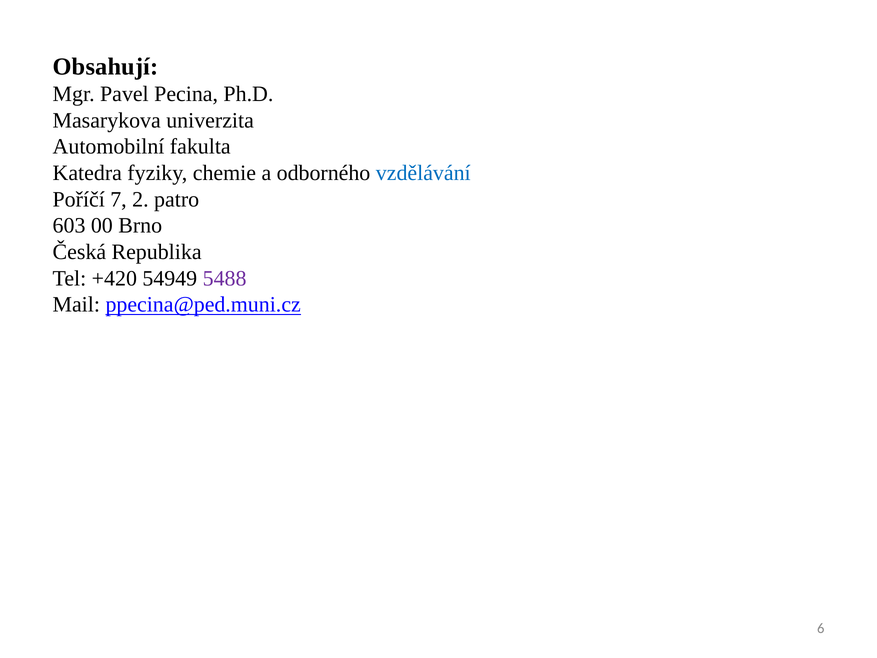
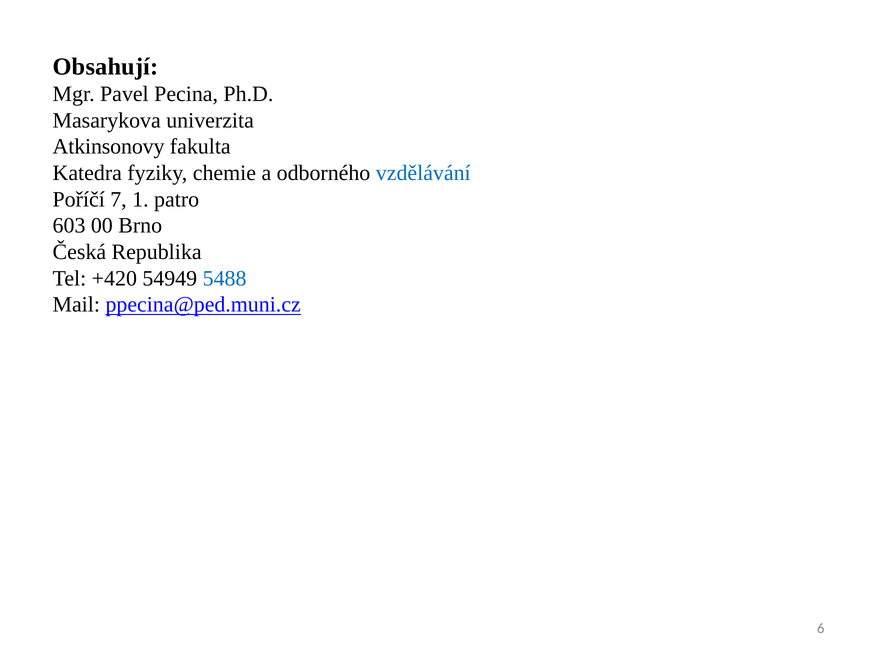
Automobilní: Automobilní -> Atkinsonovy (109, 147)
2: 2 -> 1 (140, 199)
5488 colour: purple -> blue (225, 278)
